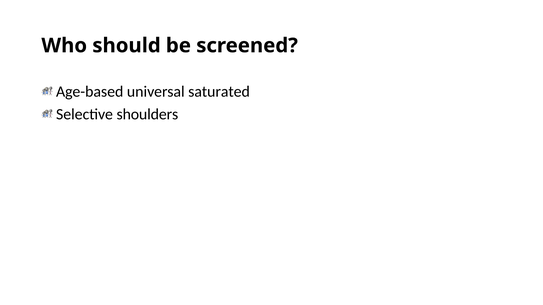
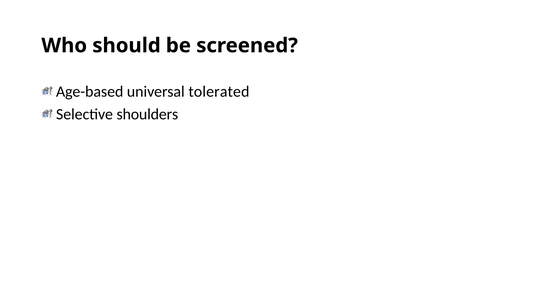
saturated: saturated -> tolerated (219, 92)
